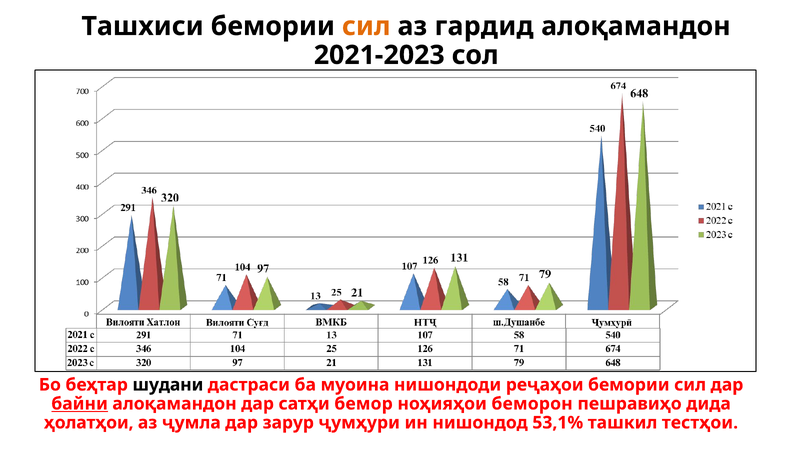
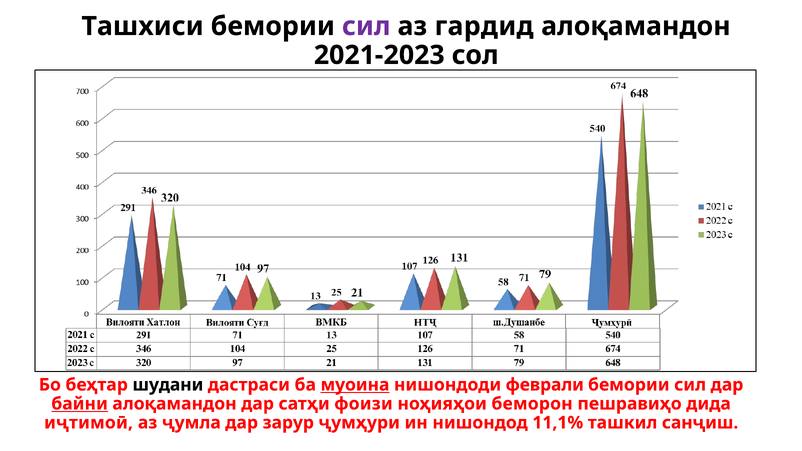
сил colour: orange -> purple (366, 26)
муоина underline: none -> present (355, 385)
реҷаҳои: реҷаҳои -> феврали (545, 385)
бемор: бемор -> фоизи (364, 404)
ҳолатҳои: ҳолатҳои -> иҷтимоӣ (89, 423)
53,1%: 53,1% -> 11,1% (558, 423)
тестҳои: тестҳои -> санҷиш (700, 423)
